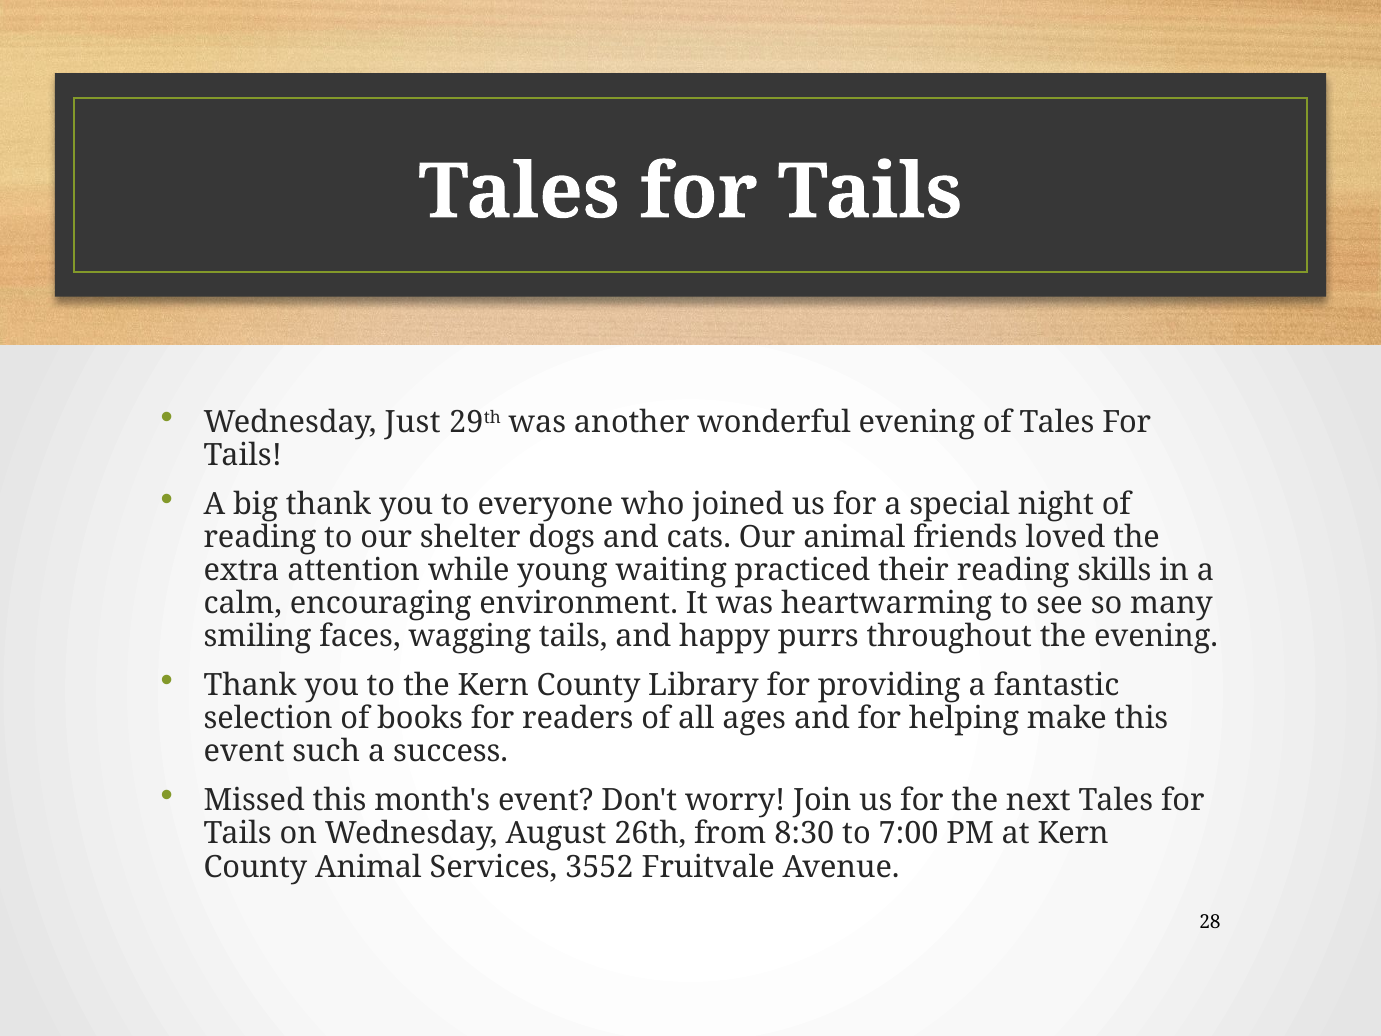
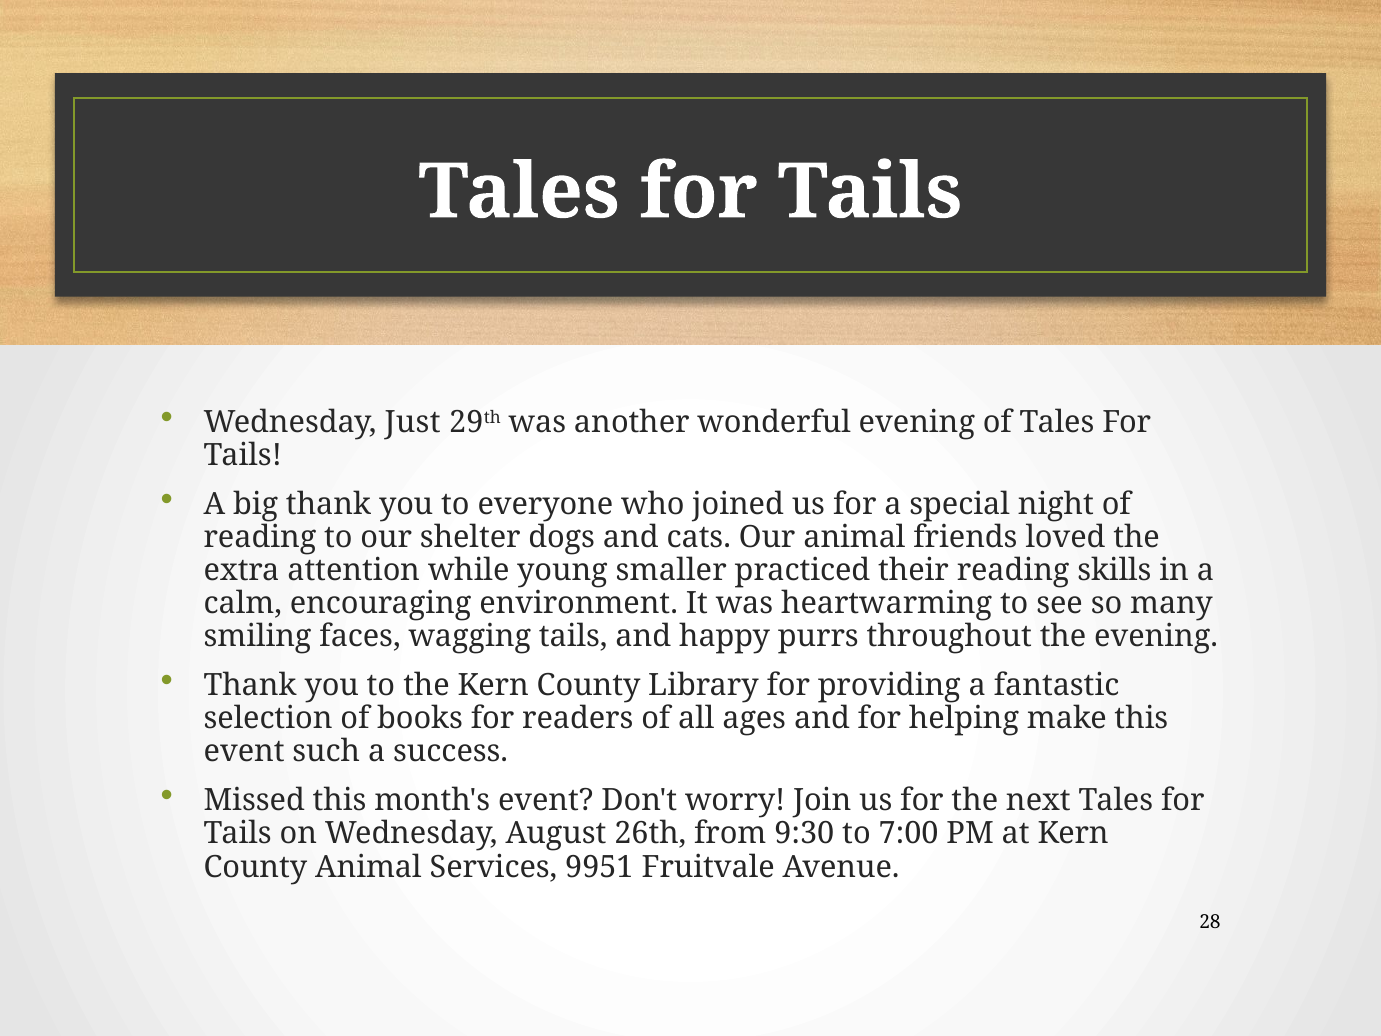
waiting: waiting -> smaller (671, 570)
8:30: 8:30 -> 9:30 (804, 834)
3552: 3552 -> 9951 (599, 867)
